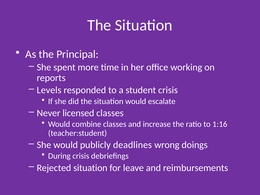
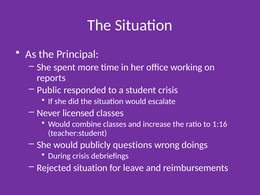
Levels: Levels -> Public (49, 90)
deadlines: deadlines -> questions (132, 145)
